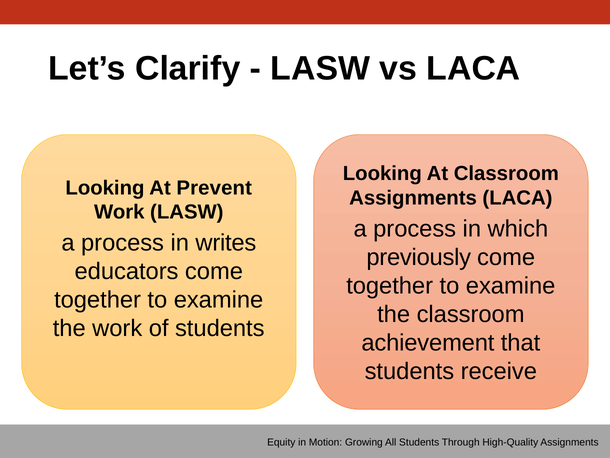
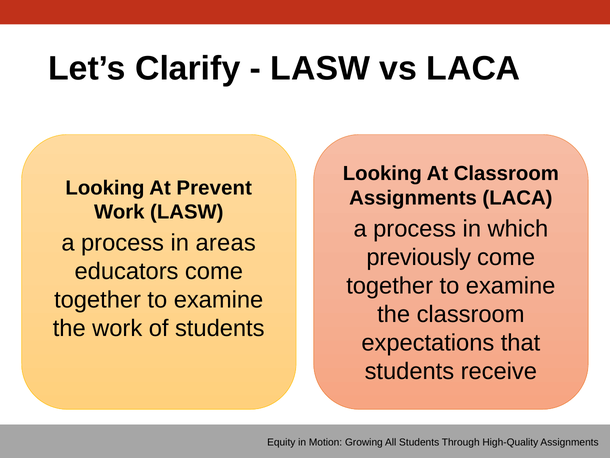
writes: writes -> areas (226, 243)
achievement: achievement -> expectations (428, 342)
